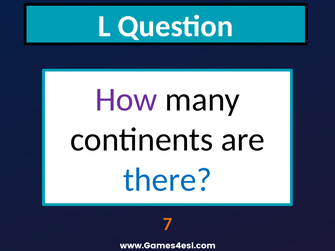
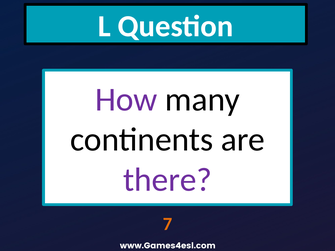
there colour: blue -> purple (167, 180)
